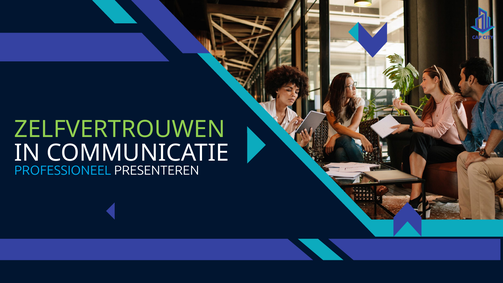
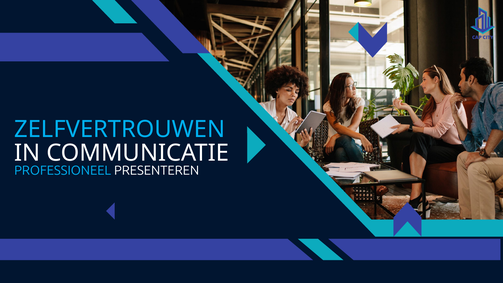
ZELFVERTROUWEN colour: light green -> light blue (120, 129)
